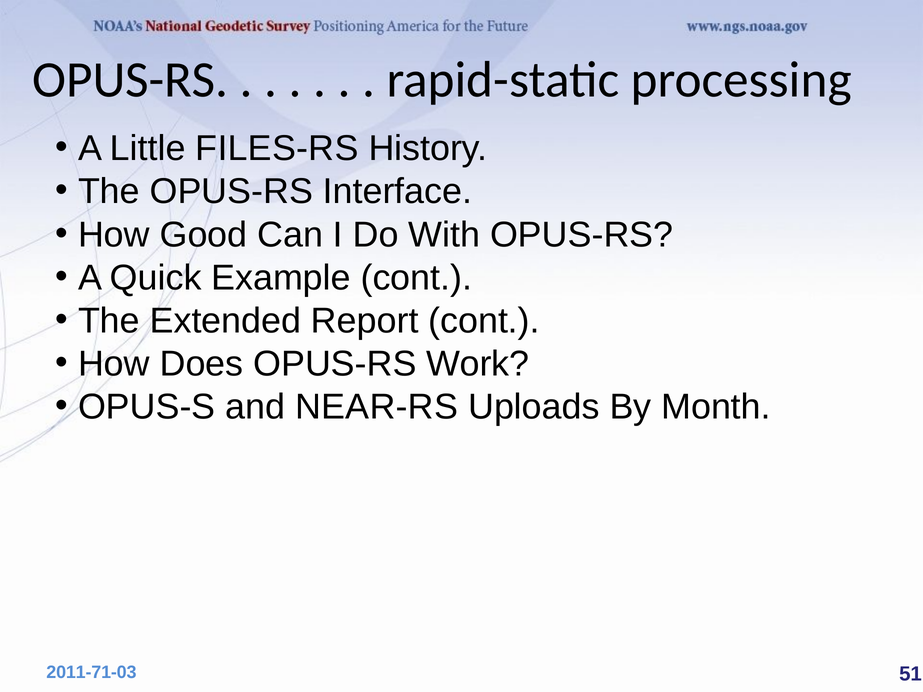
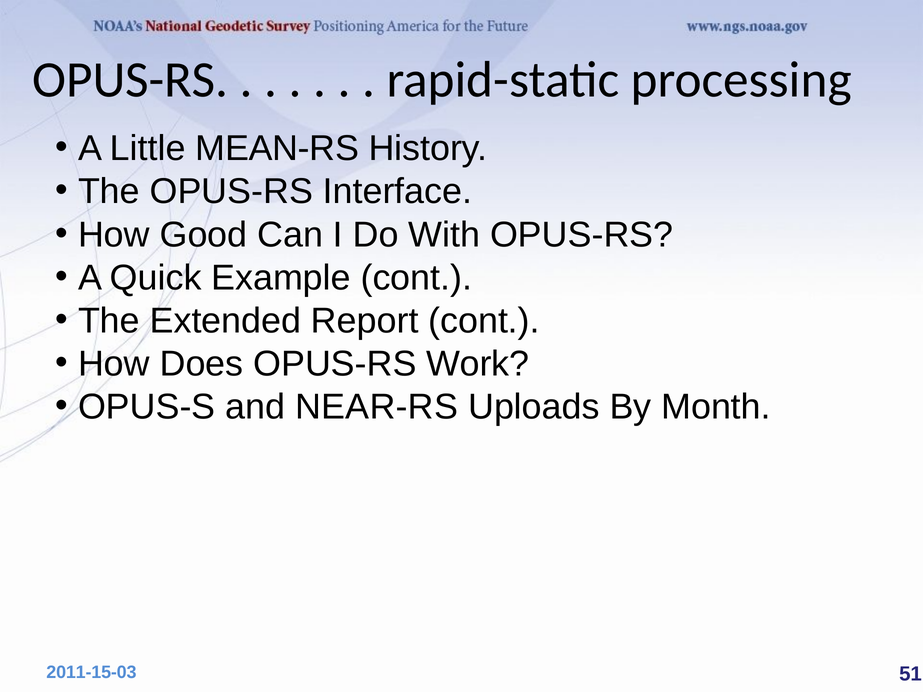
FILES-RS: FILES-RS -> MEAN-RS (277, 149)
2011-71-03: 2011-71-03 -> 2011-15-03 (91, 673)
